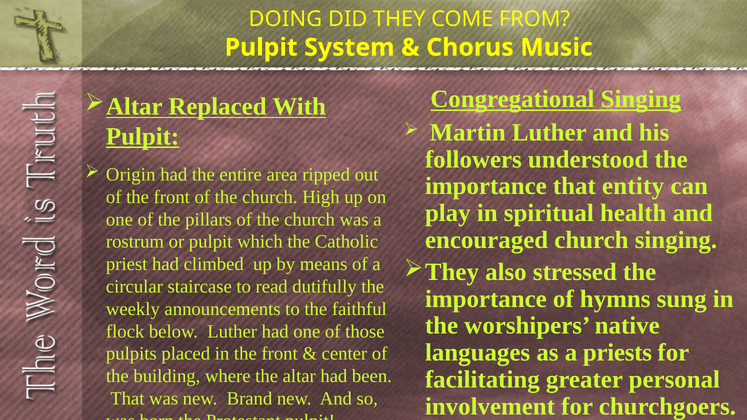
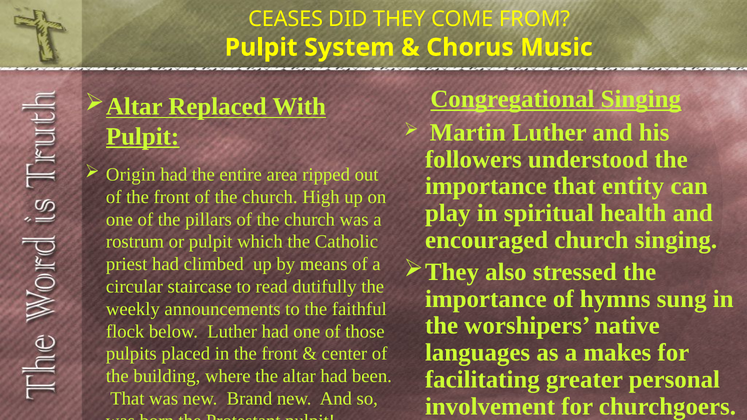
DOING: DOING -> CEASES (286, 19)
priests: priests -> makes (617, 353)
